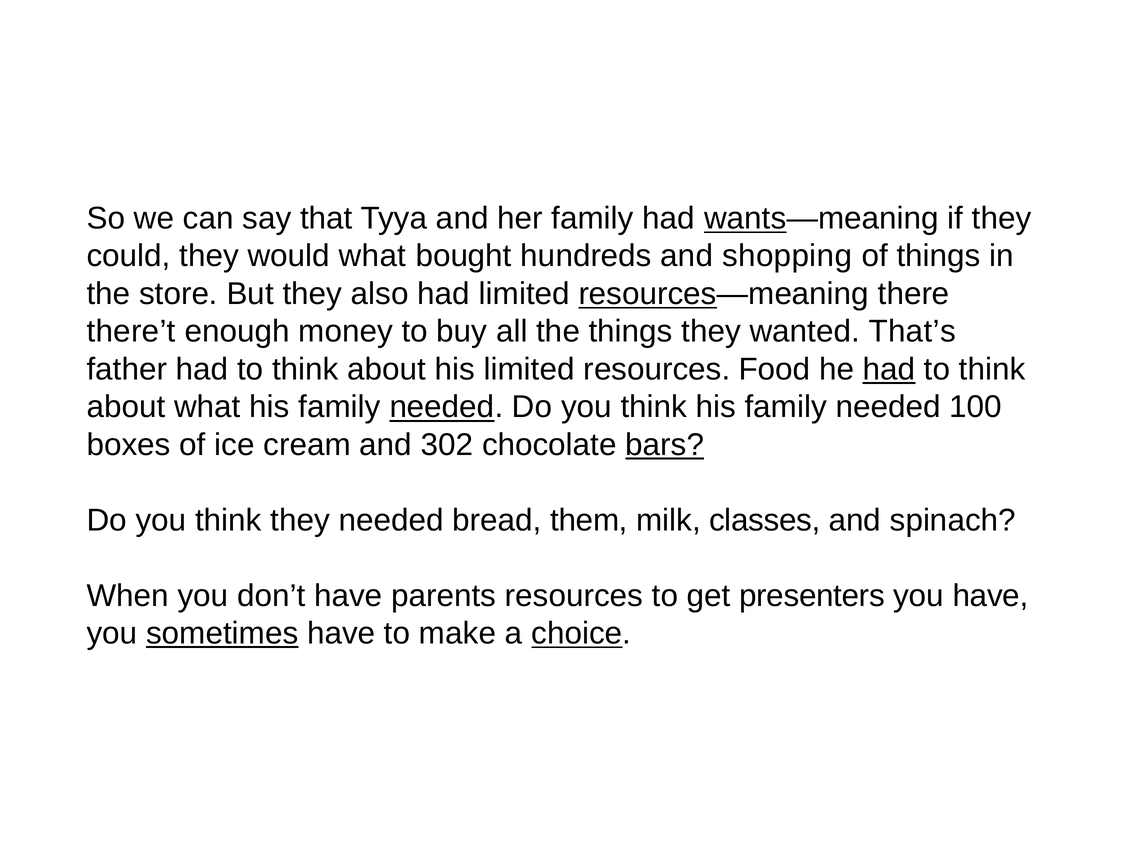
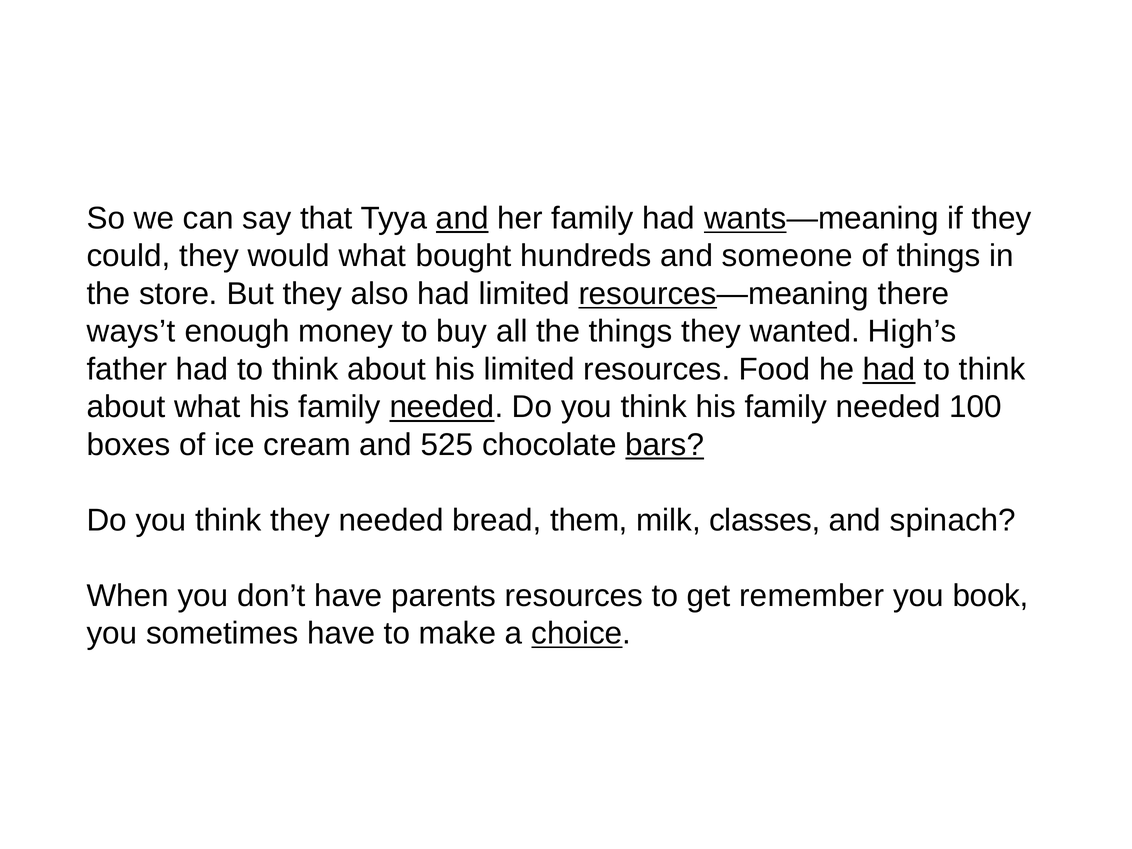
and underline: none -> present (462, 218)
shopping: shopping -> someone (787, 256)
there’t: there’t -> ways’t (131, 332)
That’s: That’s -> High’s (912, 332)
302: 302 -> 525 (447, 445)
presenters: presenters -> remember (812, 596)
you have: have -> book (990, 596)
sometimes underline: present -> none (222, 634)
